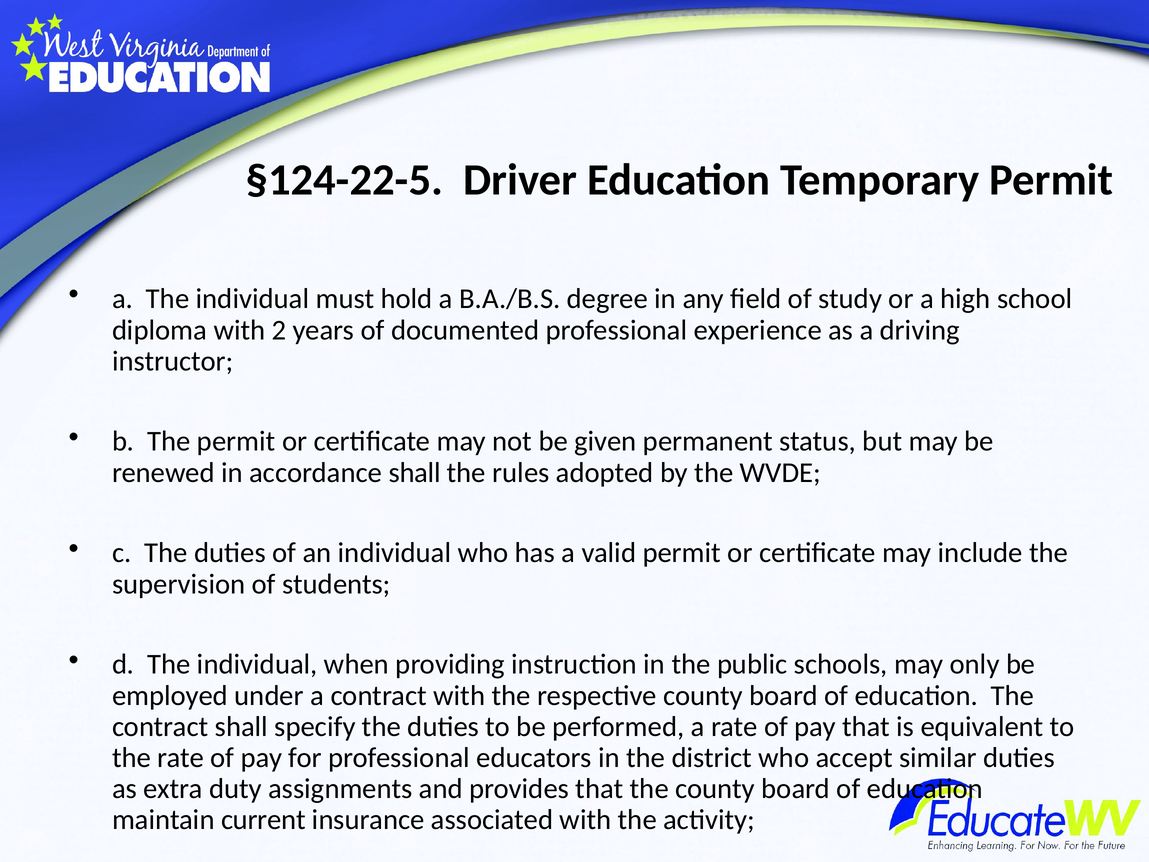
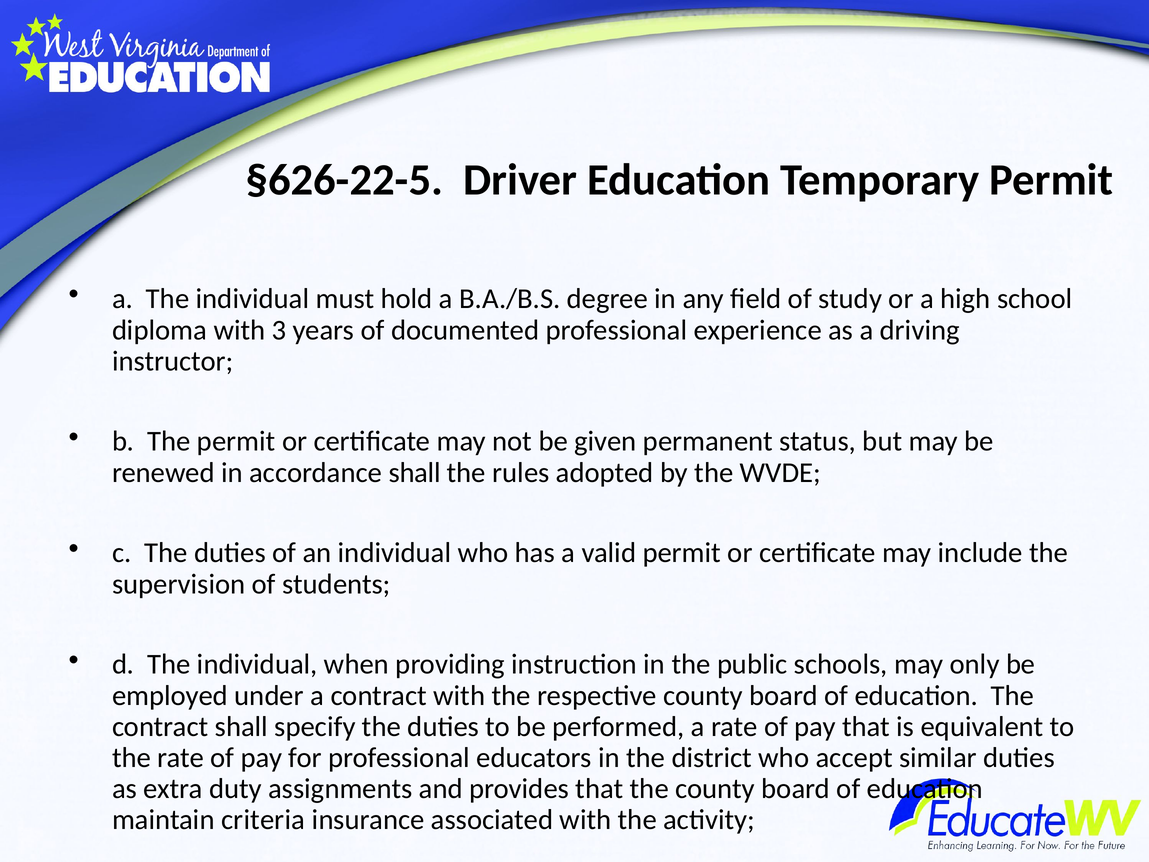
§124-22-5: §124-22-5 -> §626-22-5 (345, 180)
2: 2 -> 3 (279, 330)
current: current -> criteria (263, 819)
